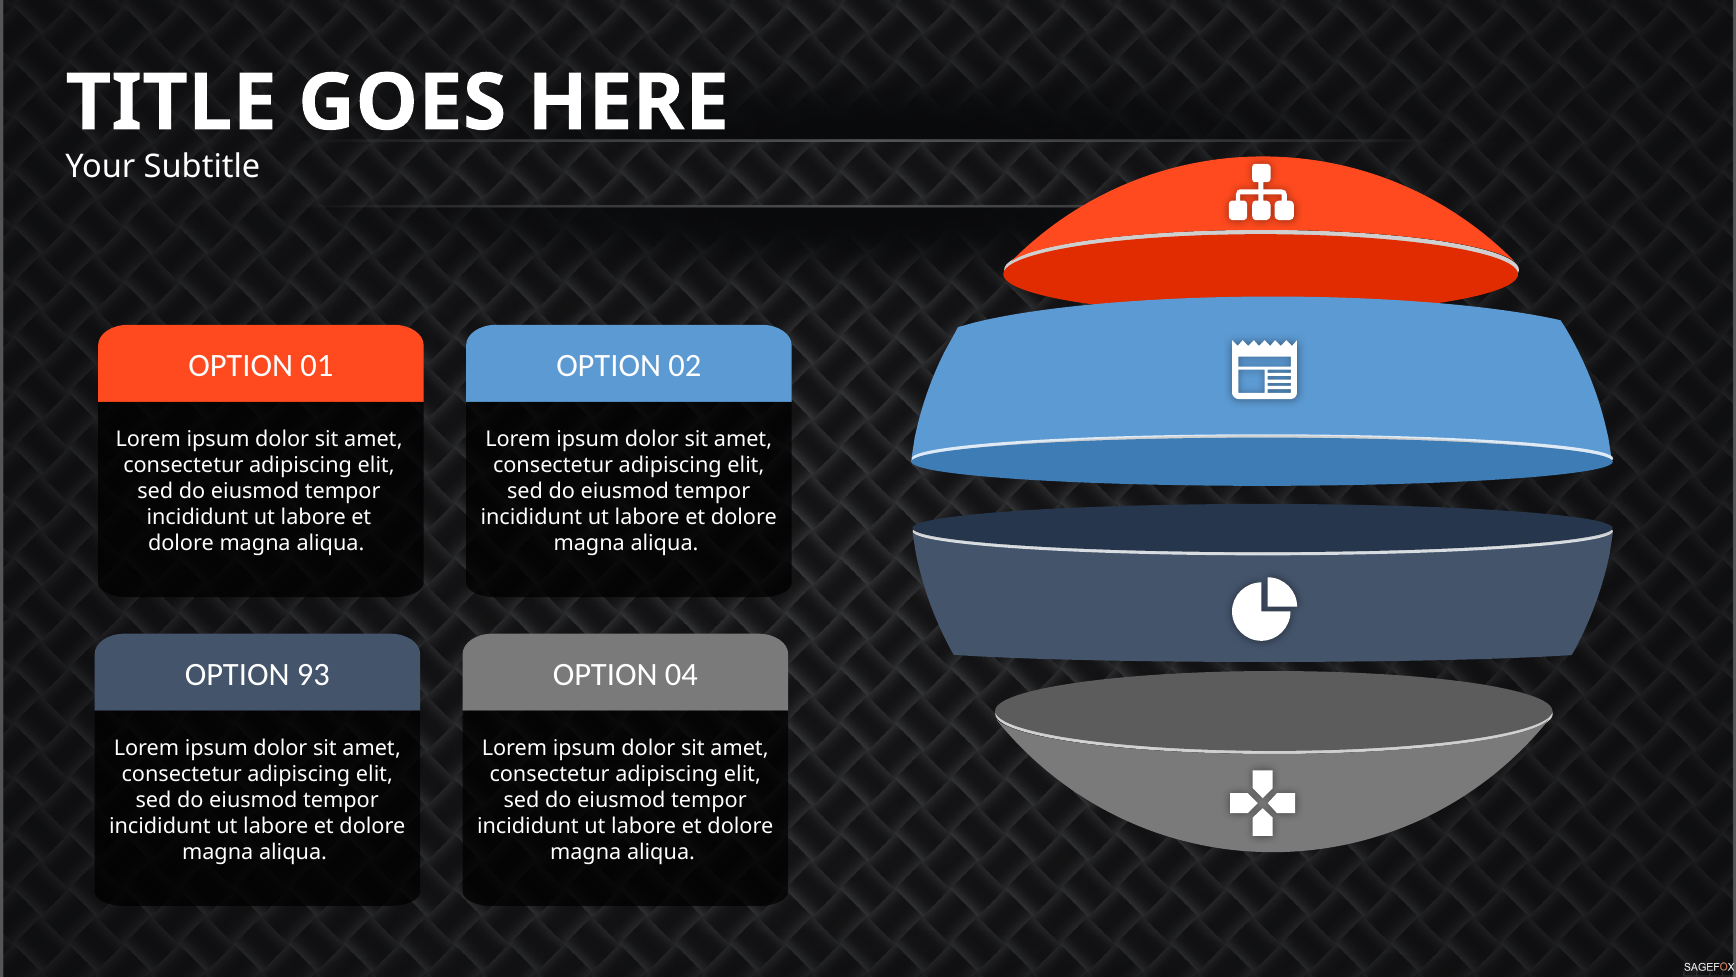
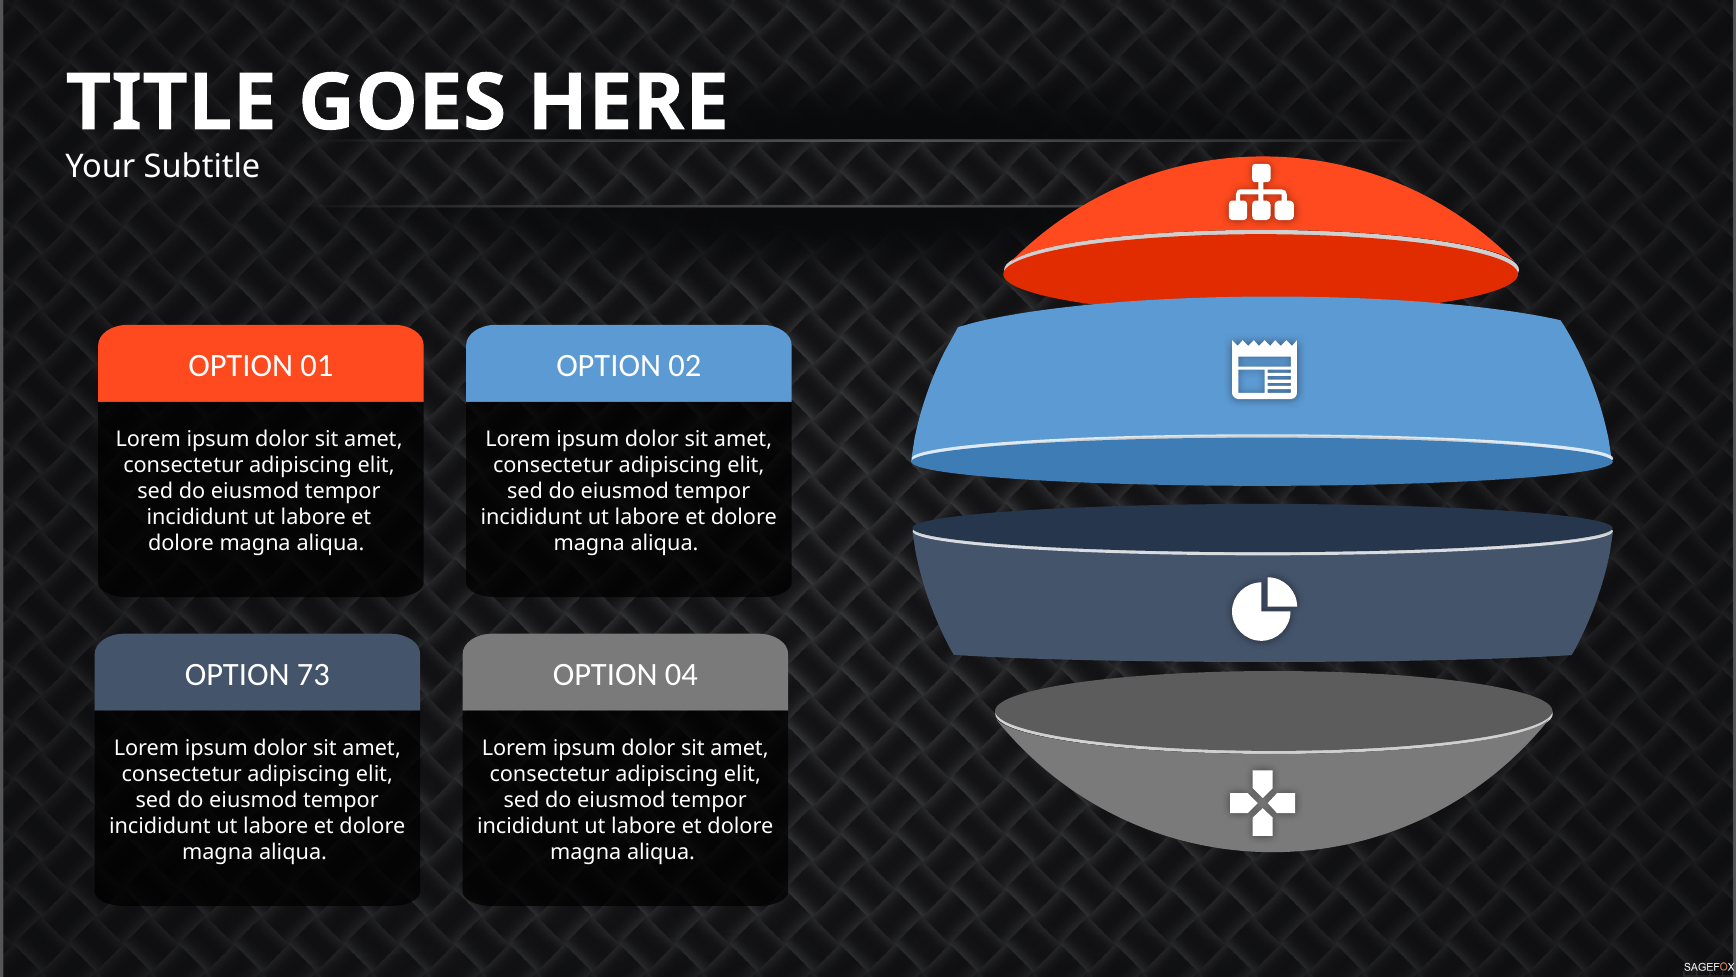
93: 93 -> 73 (313, 674)
